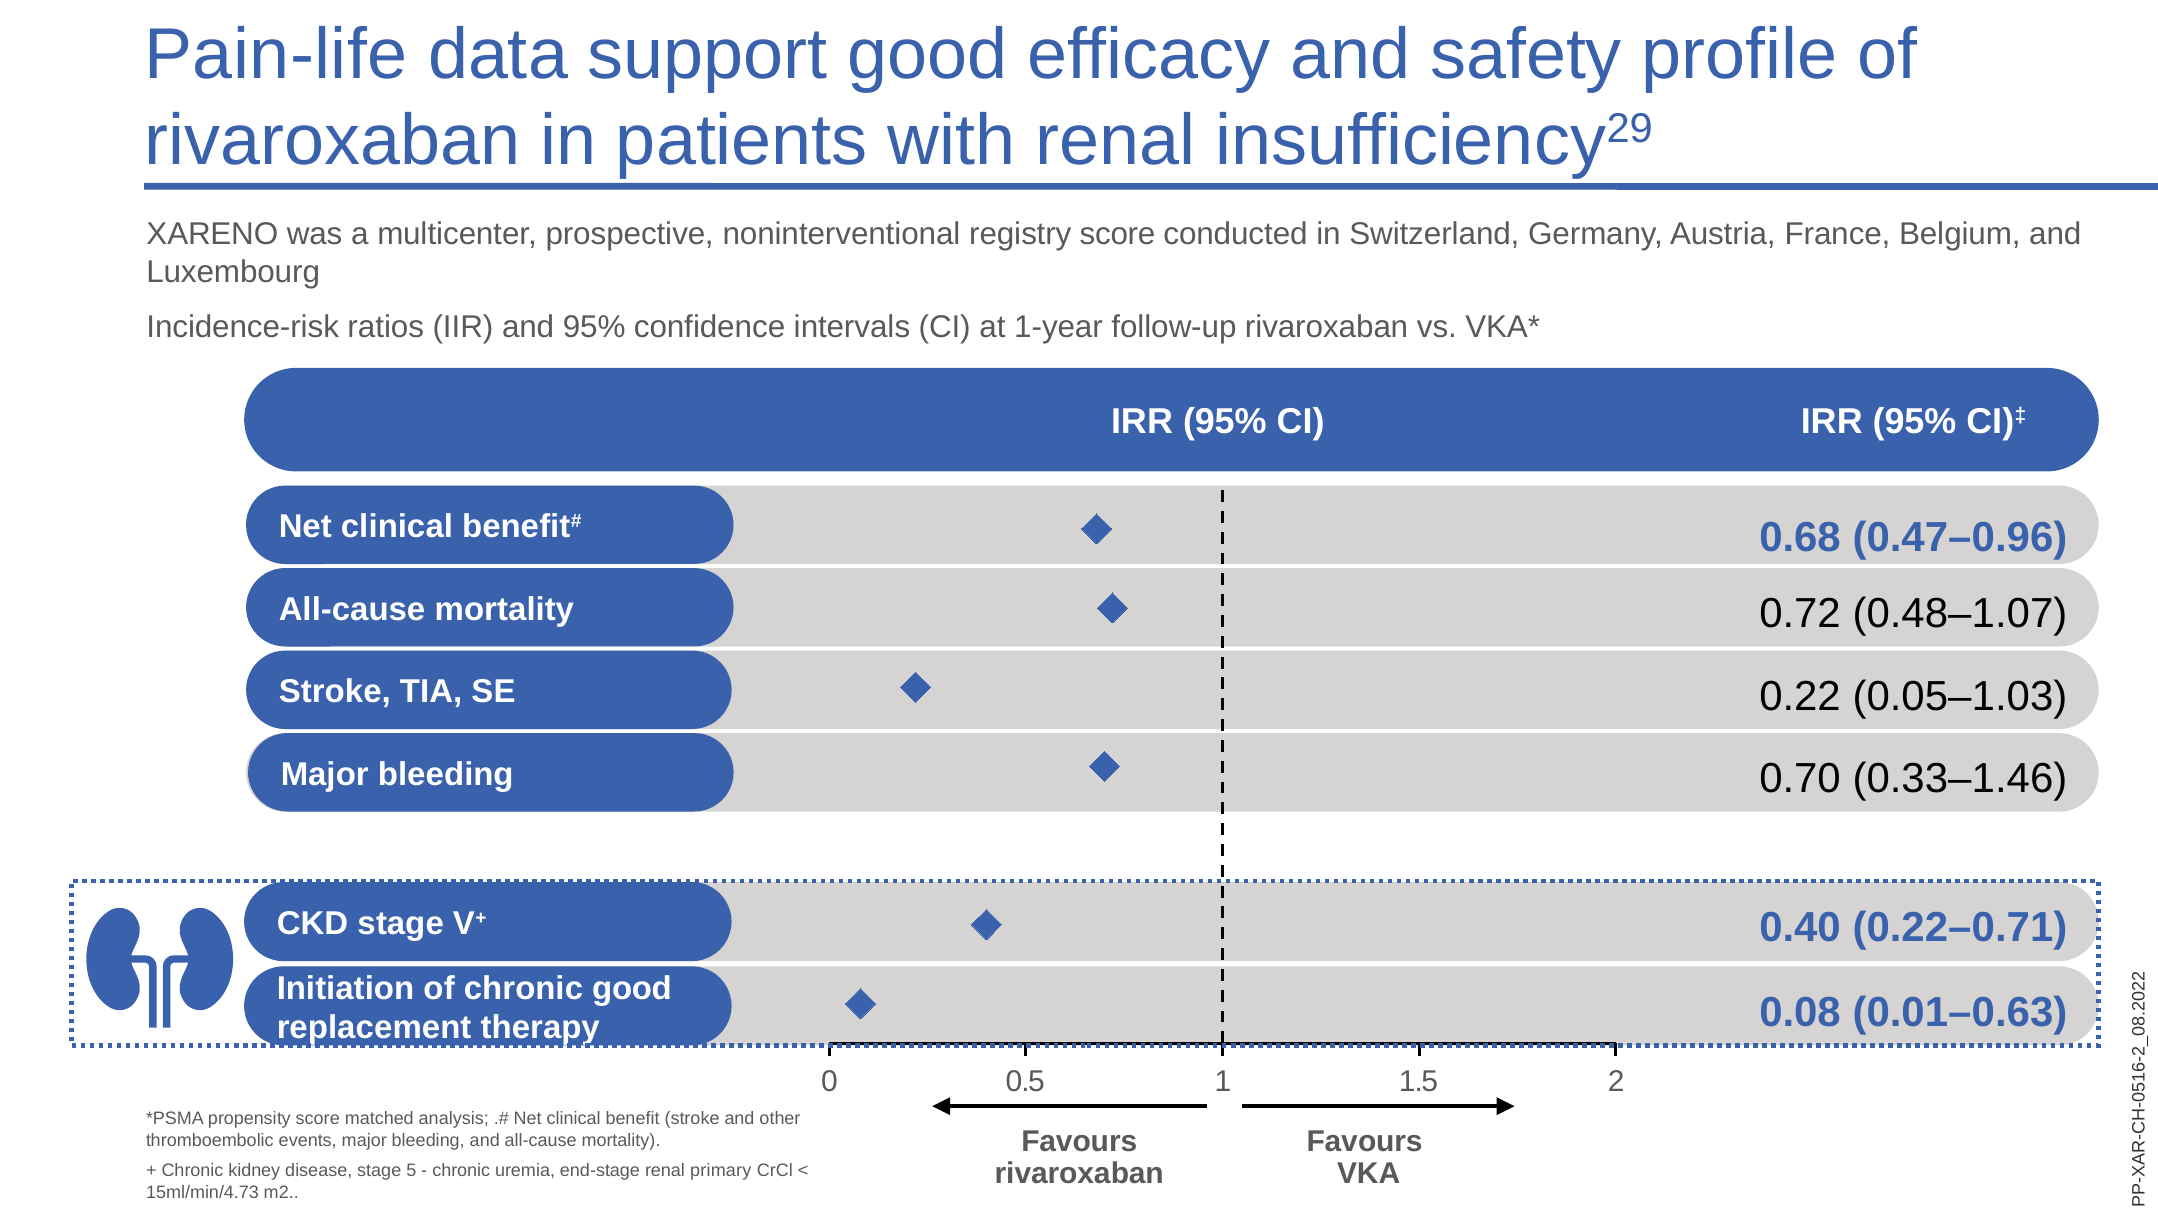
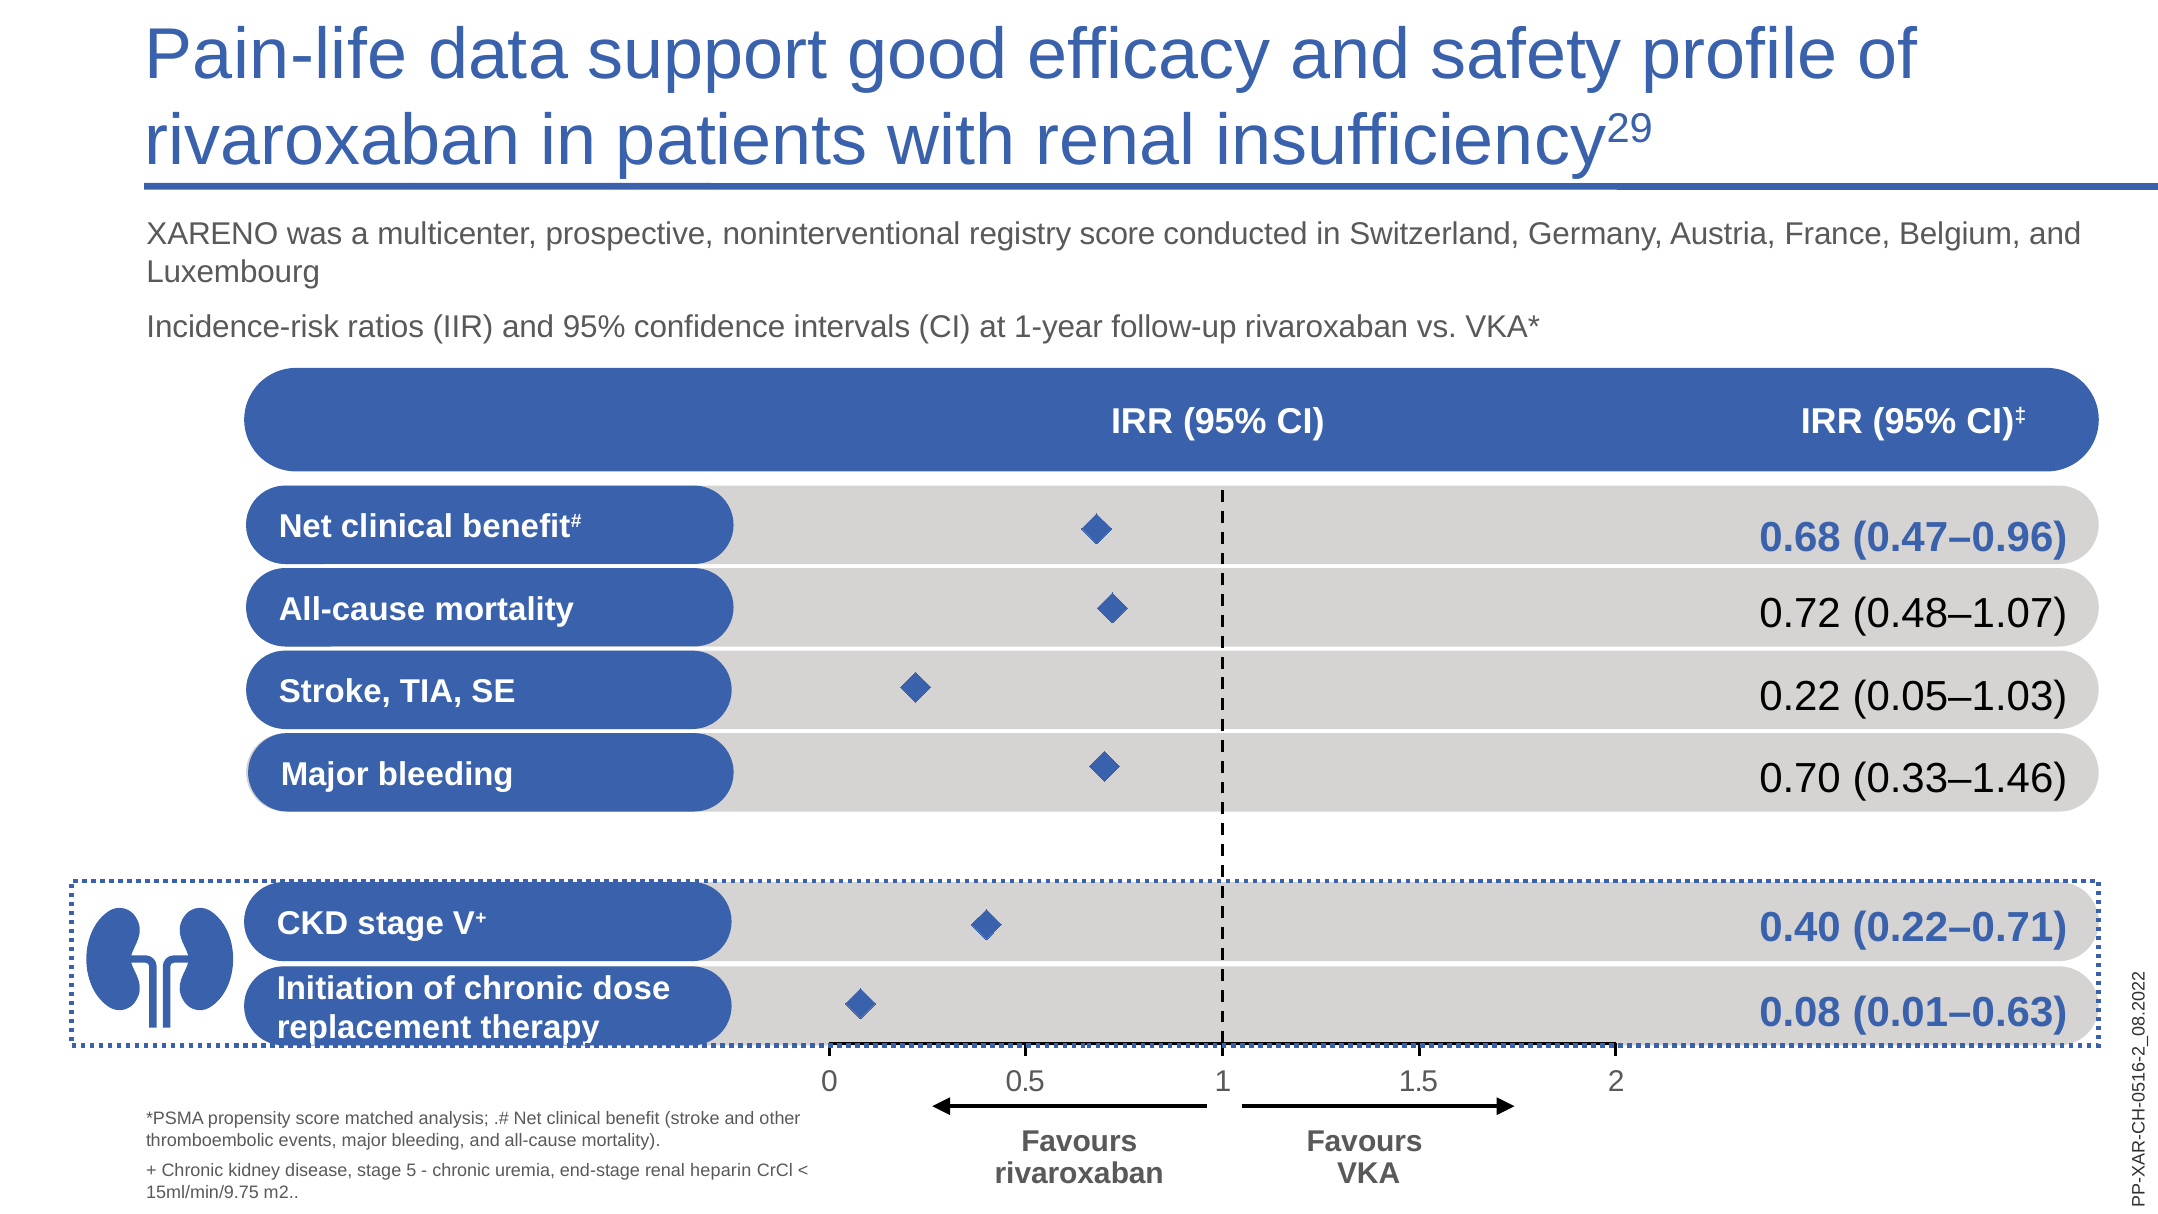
chronic good: good -> dose (632, 988)
primary: primary -> heparin (721, 1171)
15ml/min/4.73: 15ml/min/4.73 -> 15ml/min/9.75 (203, 1192)
